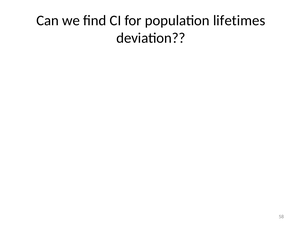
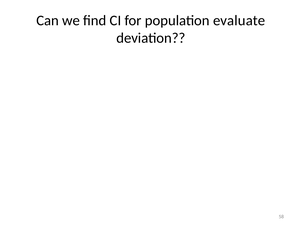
lifetimes: lifetimes -> evaluate (239, 20)
